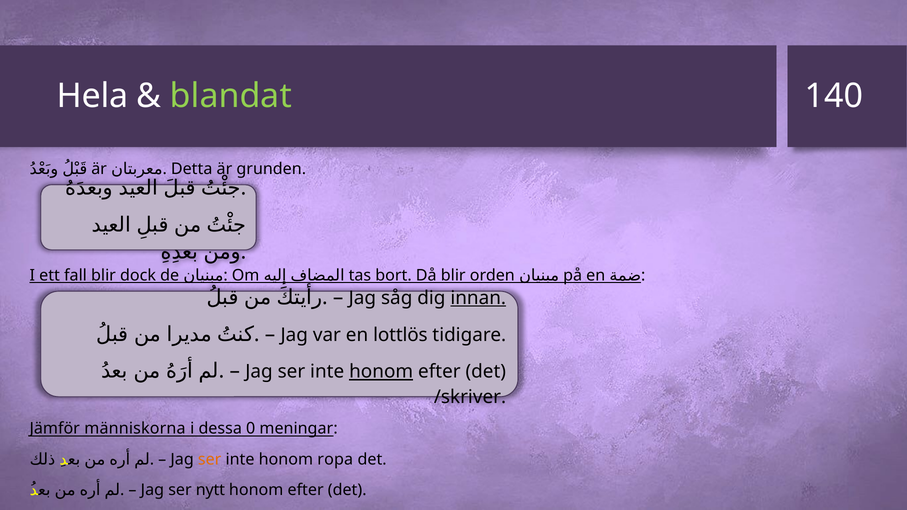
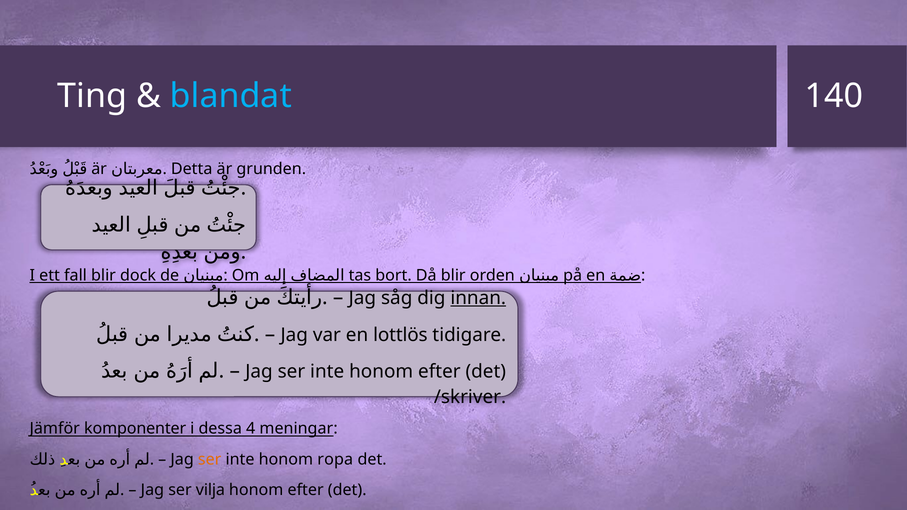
Hela: Hela -> Ting (92, 96)
blandat colour: light green -> light blue (231, 96)
honom underline: present -> none (381, 372)
människorna: människorna -> komponenter (135, 429)
0: 0 -> 4 (251, 429)
nytt: nytt -> vilja (210, 490)
